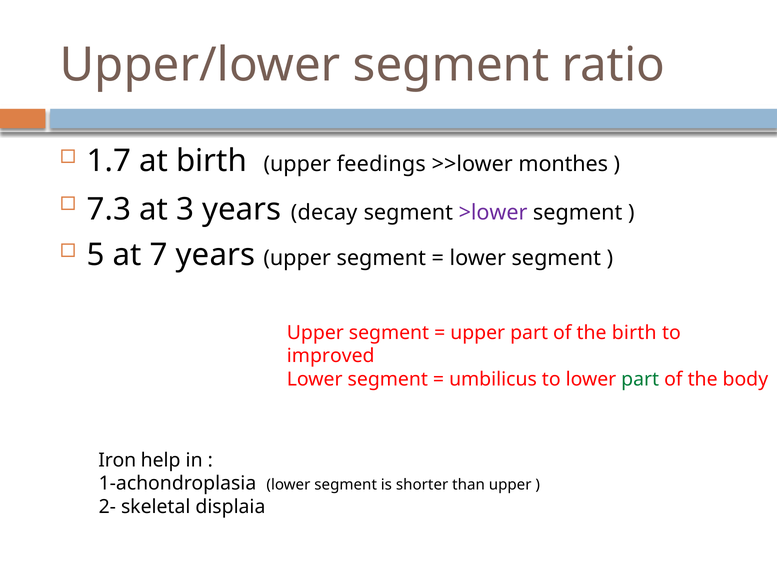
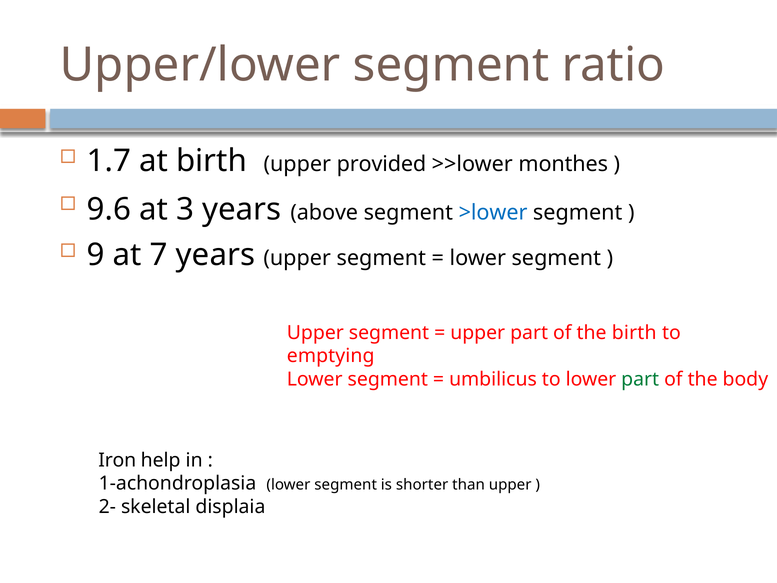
feedings: feedings -> provided (381, 164)
7.3: 7.3 -> 9.6 (109, 209)
decay: decay -> above (324, 212)
>lower colour: purple -> blue (493, 212)
5: 5 -> 9 (96, 255)
improved: improved -> emptying (331, 356)
